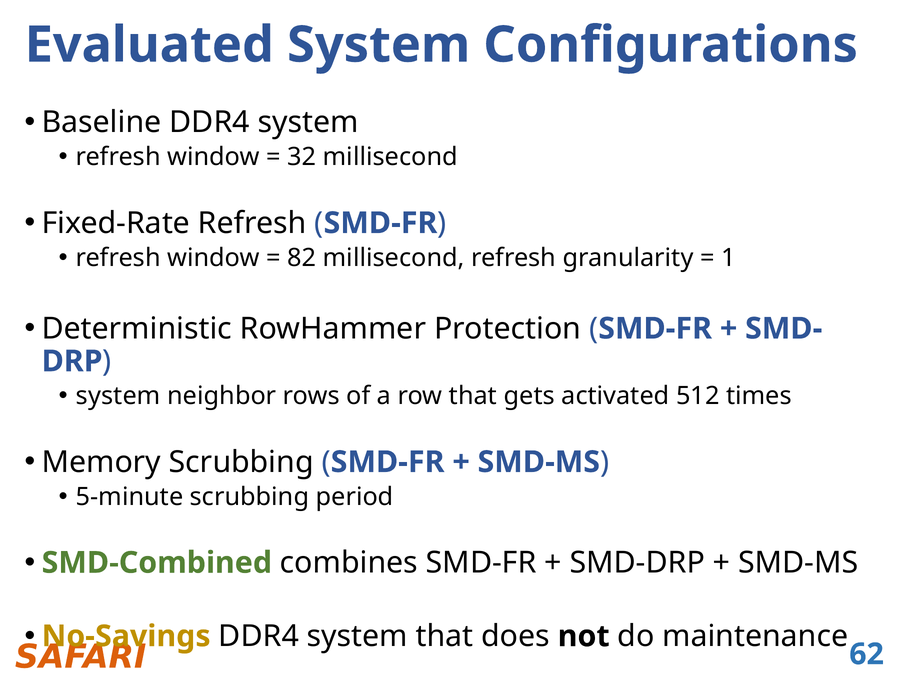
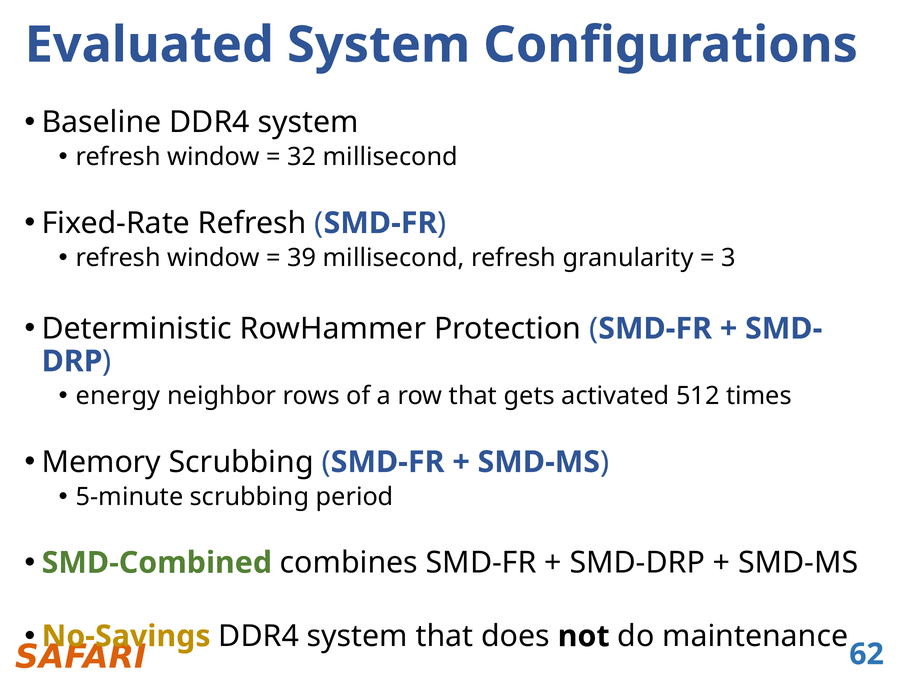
82: 82 -> 39 (302, 258)
1: 1 -> 3 (728, 258)
system: system -> energy (118, 396)
